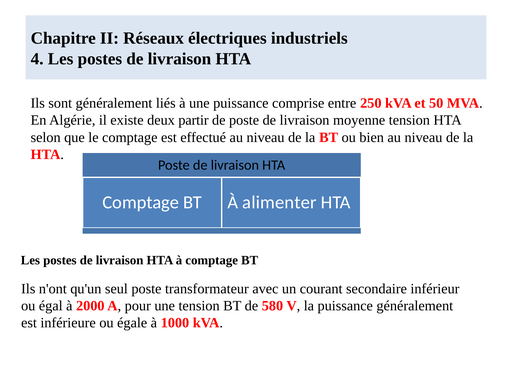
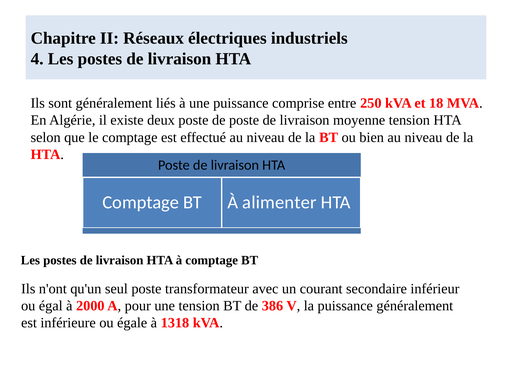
50: 50 -> 18 (436, 103)
deux partir: partir -> poste (193, 120)
580: 580 -> 386 (272, 306)
1000: 1000 -> 1318 (175, 323)
